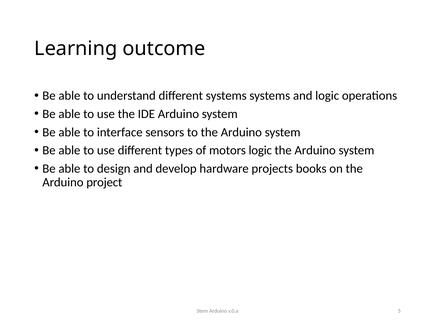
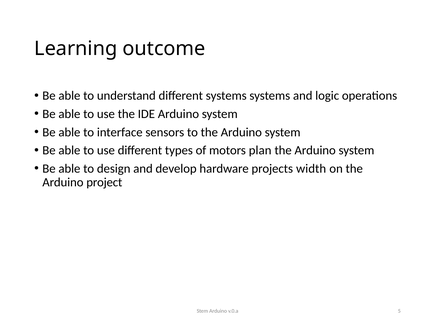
motors logic: logic -> plan (260, 151)
books: books -> width (311, 169)
